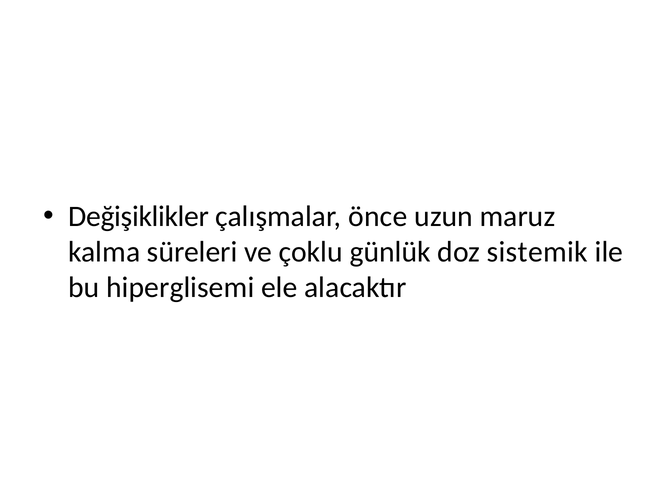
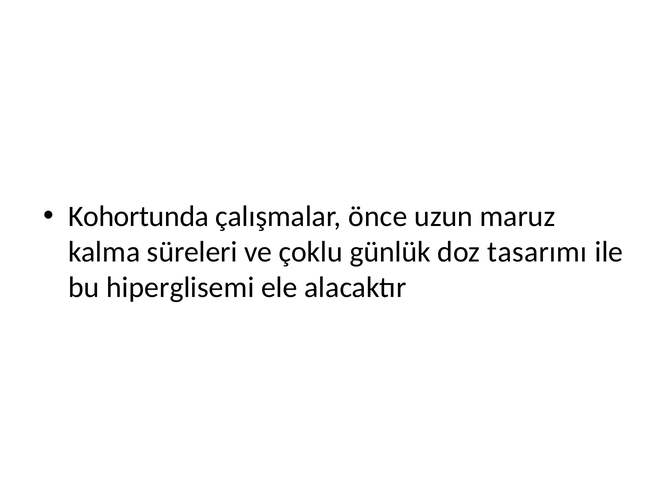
Değişiklikler: Değişiklikler -> Kohortunda (139, 216)
sistemik: sistemik -> tasarımı (537, 252)
